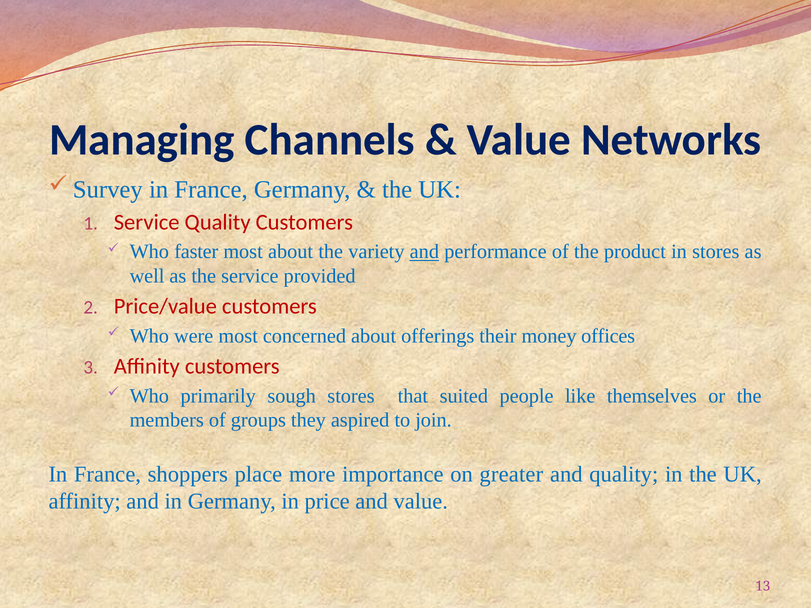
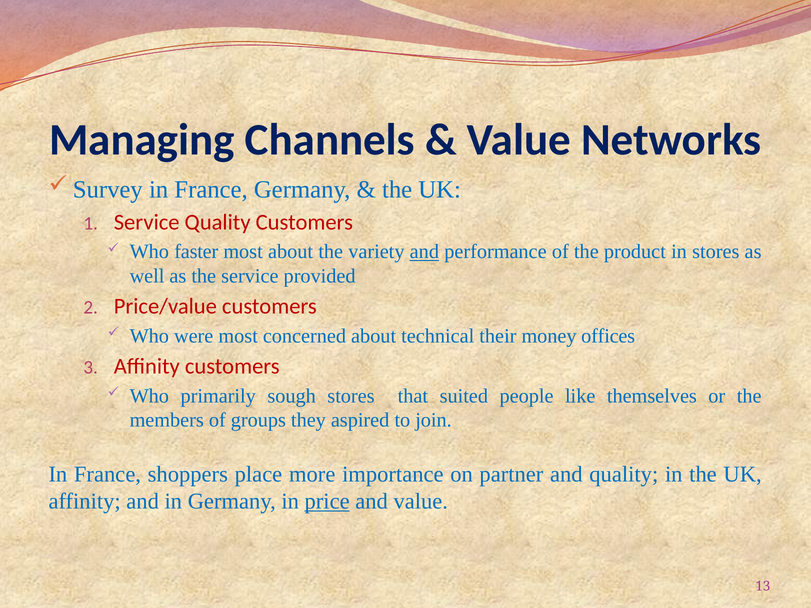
offerings: offerings -> technical (438, 336)
greater: greater -> partner (511, 474)
price underline: none -> present (327, 502)
